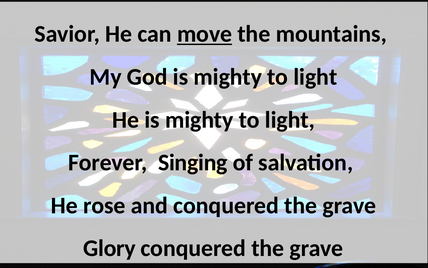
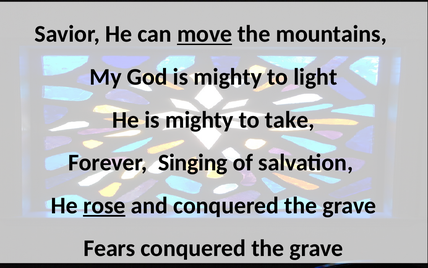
light: light -> take (290, 120)
rose underline: none -> present (104, 205)
Glory: Glory -> Fears (109, 248)
